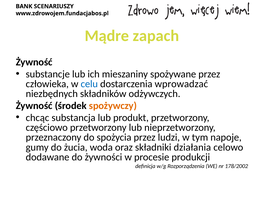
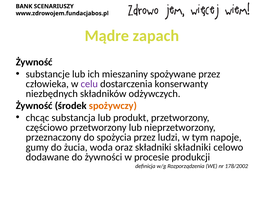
celu colour: blue -> purple (89, 84)
wprowadzać: wprowadzać -> konserwanty (181, 84)
składniki działania: działania -> składniki (192, 147)
